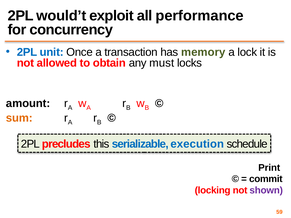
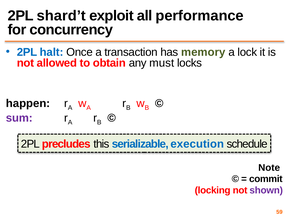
would’t: would’t -> shard’t (61, 16)
unit: unit -> halt (52, 52)
amount: amount -> happen (28, 104)
sum colour: orange -> purple (19, 118)
Print: Print -> Note (269, 168)
